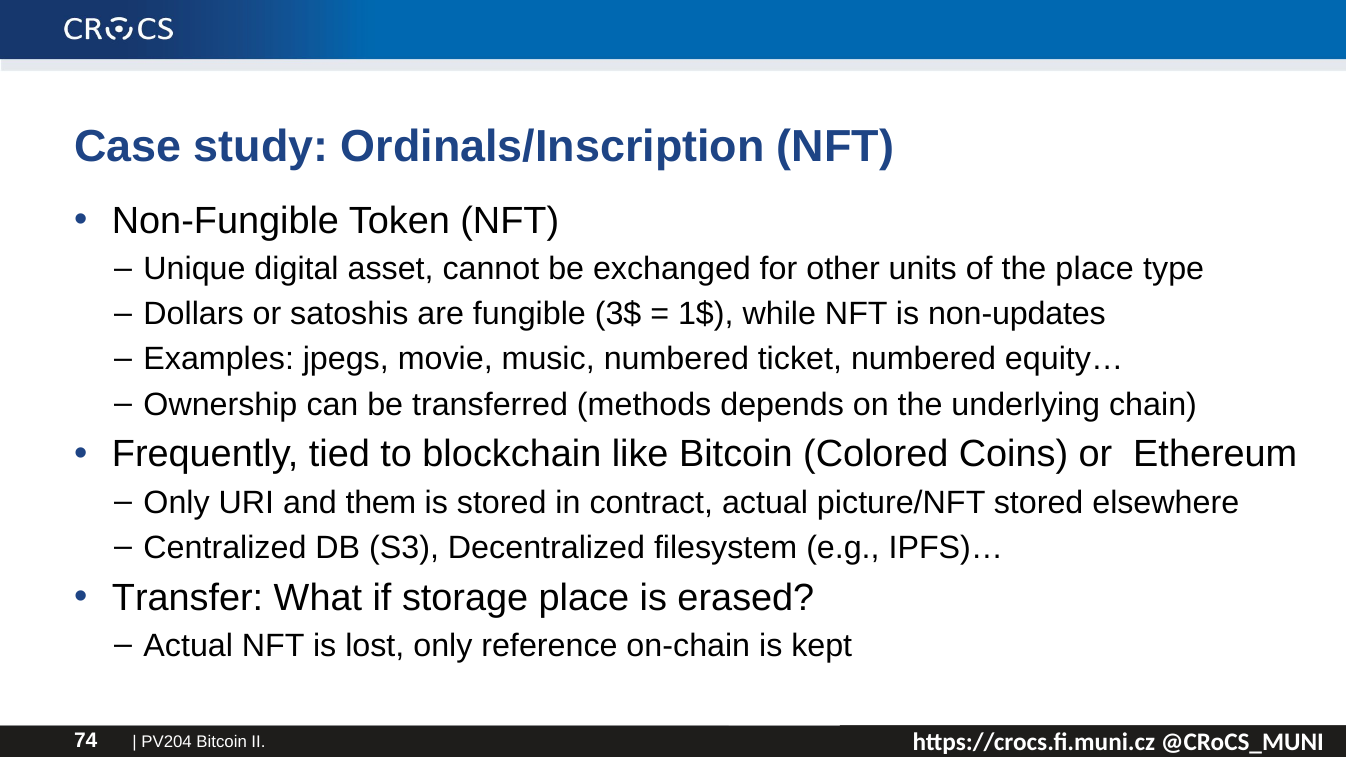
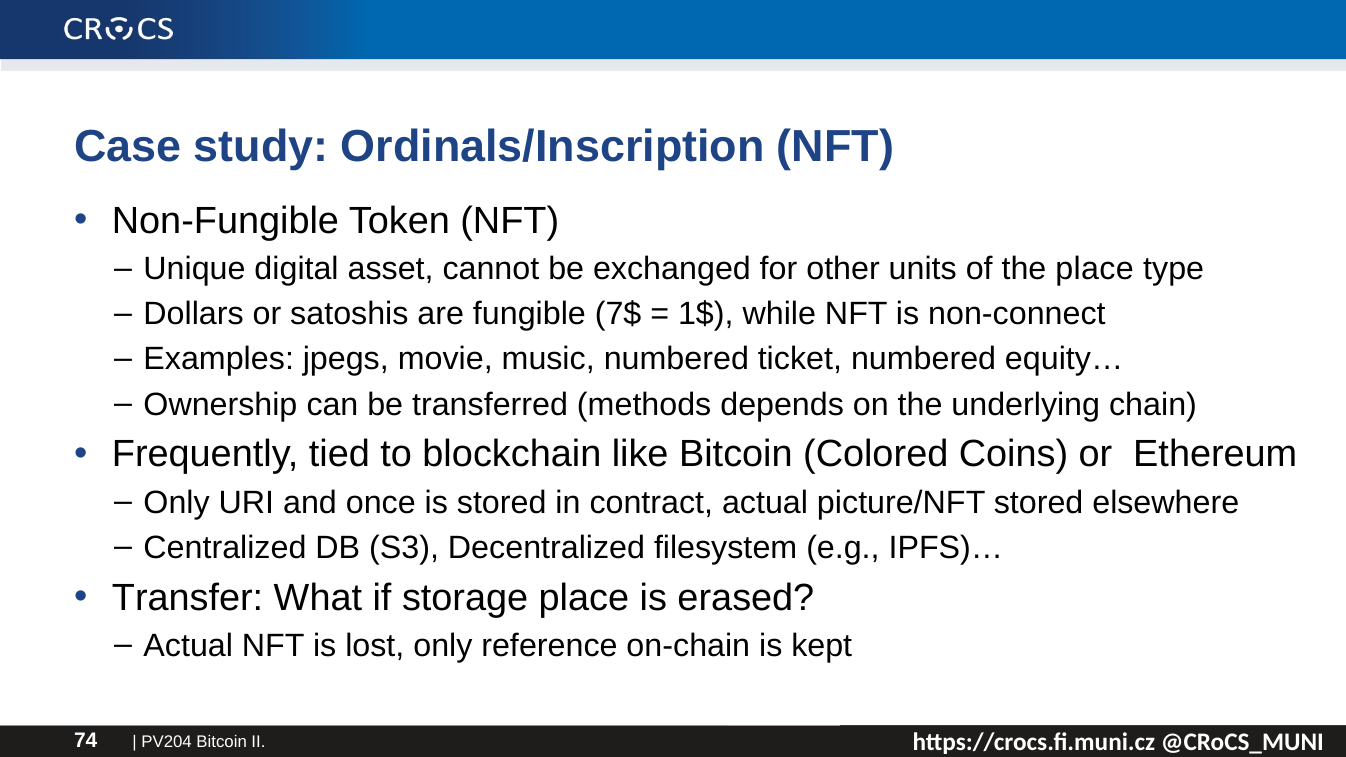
3$: 3$ -> 7$ (618, 314)
non-updates: non-updates -> non-connect (1017, 314)
them: them -> once (381, 503)
